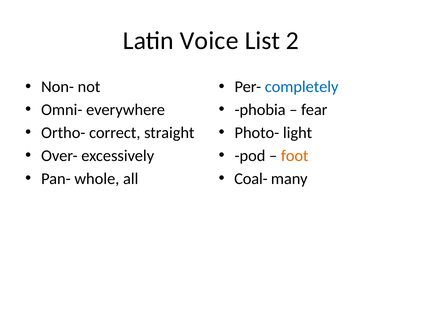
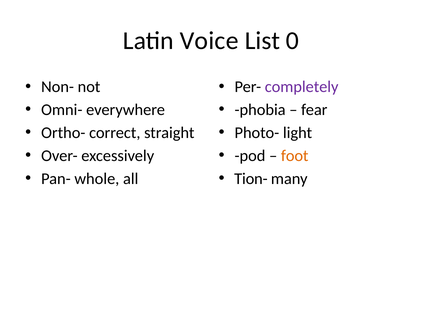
2: 2 -> 0 (292, 41)
completely colour: blue -> purple (302, 87)
Coal-: Coal- -> Tion- (251, 179)
